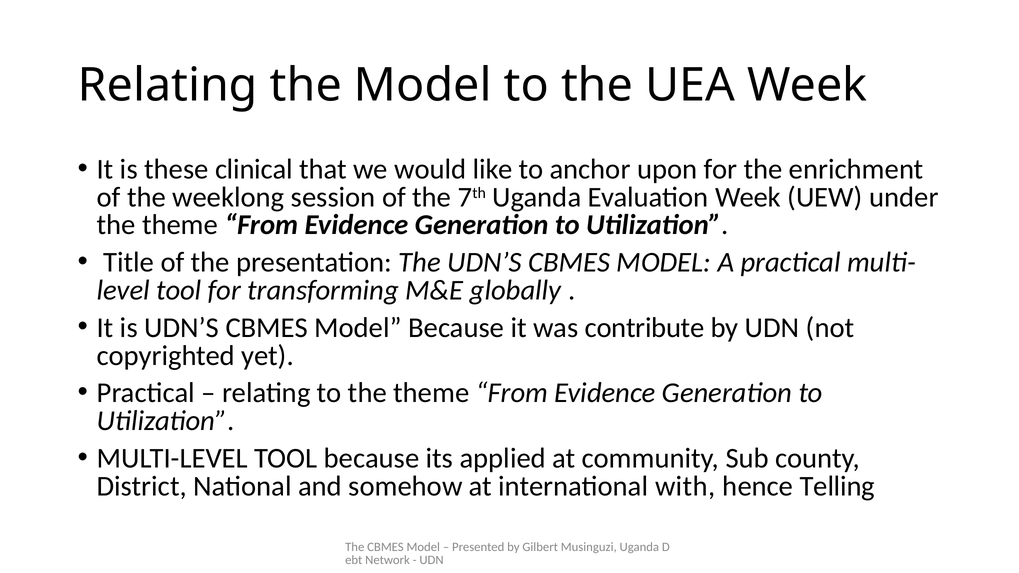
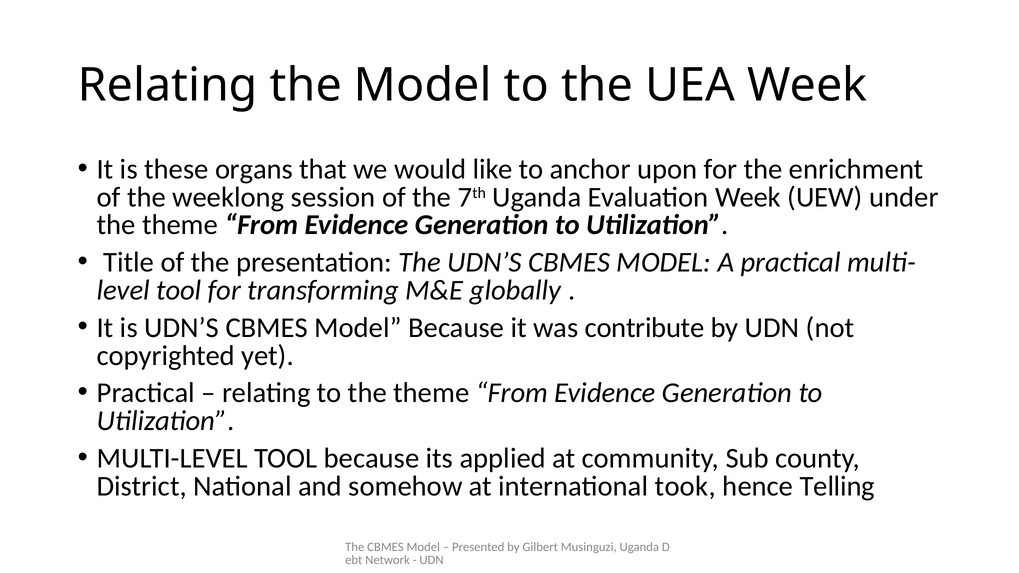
clinical: clinical -> organs (254, 169)
with: with -> took (685, 486)
